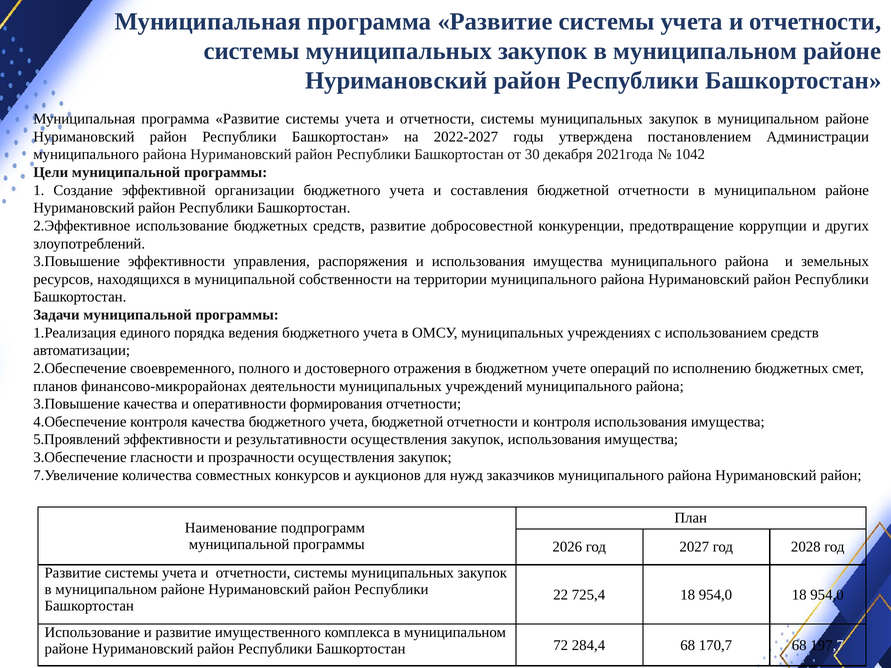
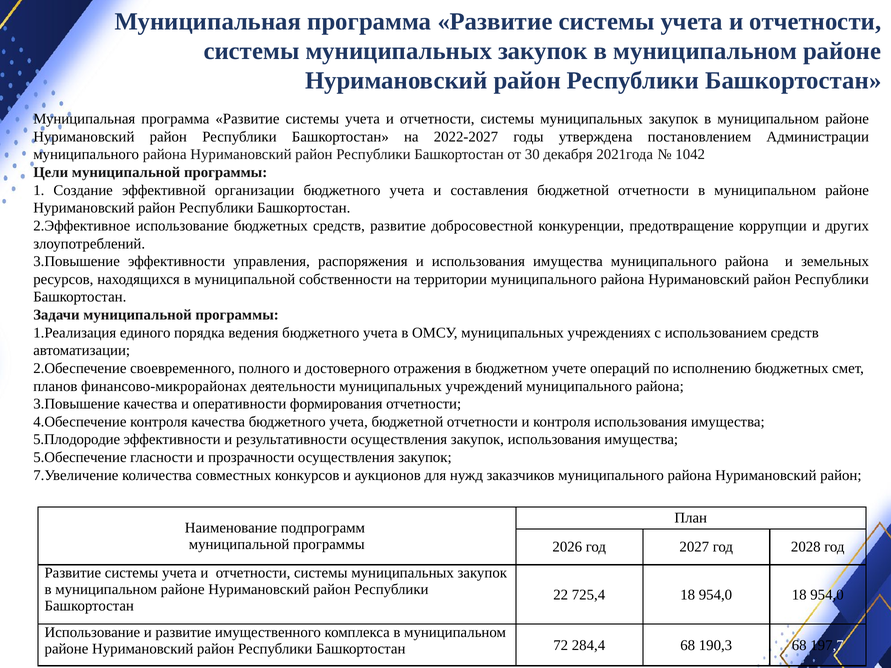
5.Проявлений: 5.Проявлений -> 5.Плодородие (77, 440)
3.Обеспечение: 3.Обеспечение -> 5.Обеспечение (80, 458)
170,7: 170,7 -> 190,3 (715, 646)
